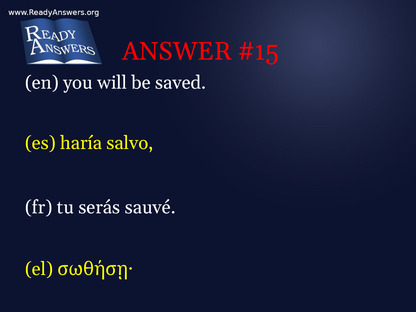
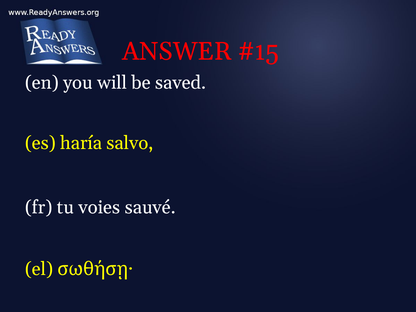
serás: serás -> voies (99, 207)
